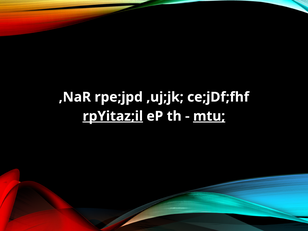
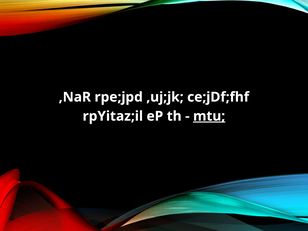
rpYitaz;il underline: present -> none (113, 116)
